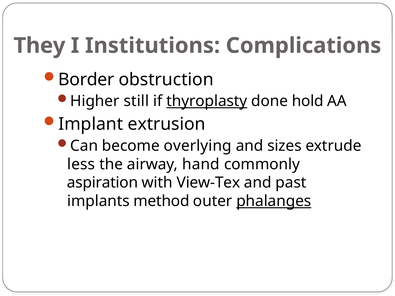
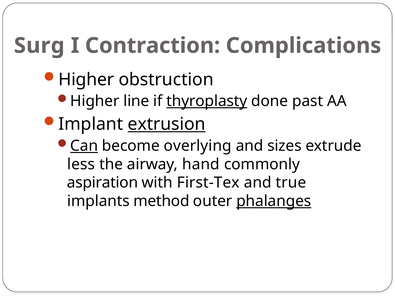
They: They -> Surg (39, 46)
Institutions: Institutions -> Contraction (153, 46)
Border: Border -> Higher (86, 80)
still: still -> line (136, 101)
hold: hold -> past (308, 101)
extrusion underline: none -> present (167, 124)
Can underline: none -> present (84, 146)
View-Tex: View-Tex -> First-Tex (208, 183)
past: past -> true (291, 183)
